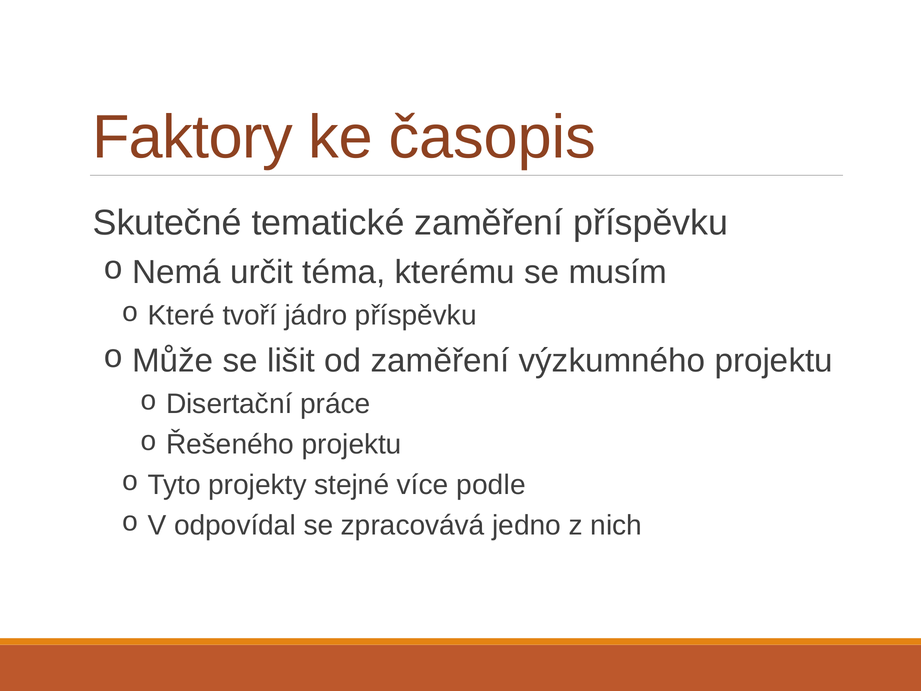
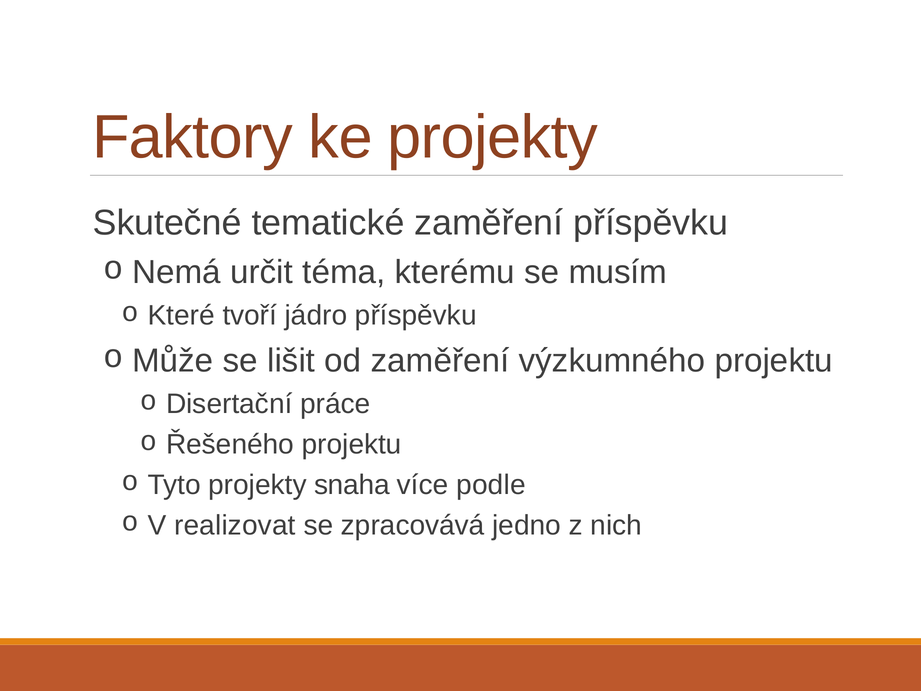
ke časopis: časopis -> projekty (493, 138)
stejné: stejné -> snaha (352, 485)
odpovídal: odpovídal -> realizovat (235, 525)
